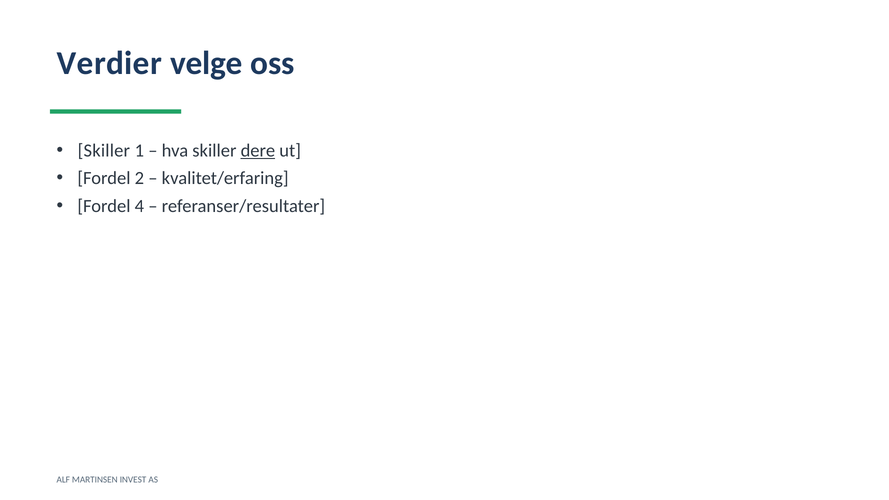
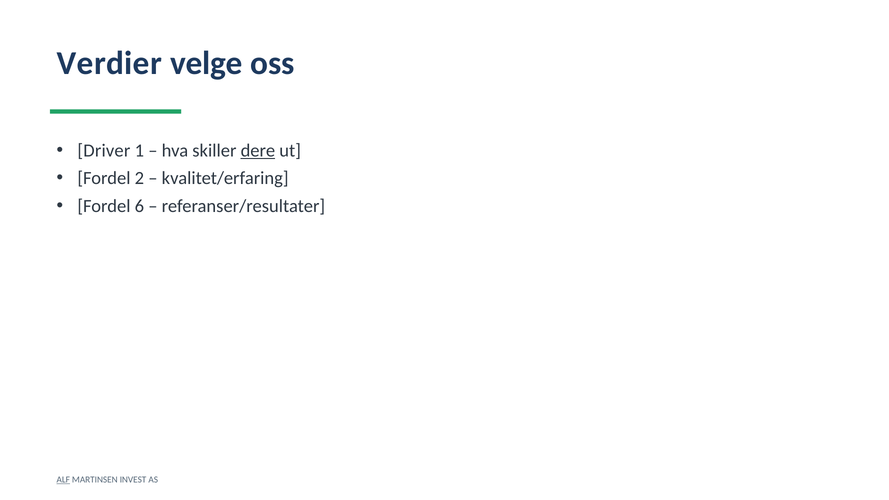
Skiller: Skiller -> Driver (104, 151)
4: 4 -> 6 (139, 206)
ALF underline: none -> present (63, 480)
